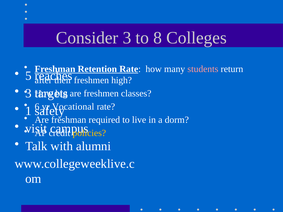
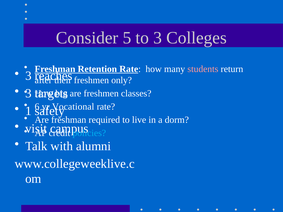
Consider 3: 3 -> 5 (127, 38)
to 8: 8 -> 3 (158, 38)
5: 5 -> 3 (28, 76)
high: high -> only (122, 80)
policies colour: yellow -> light blue (89, 133)
